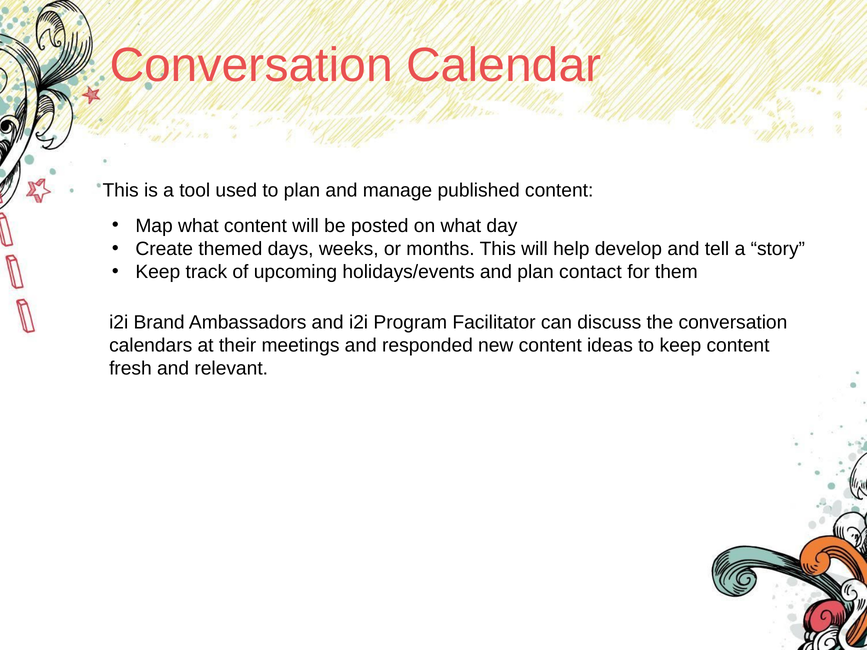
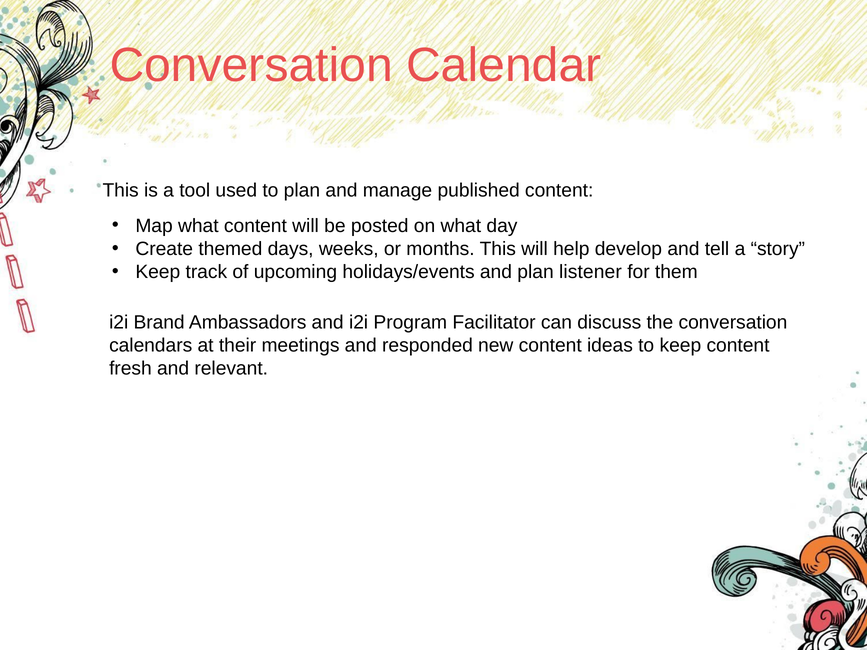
contact: contact -> listener (590, 272)
